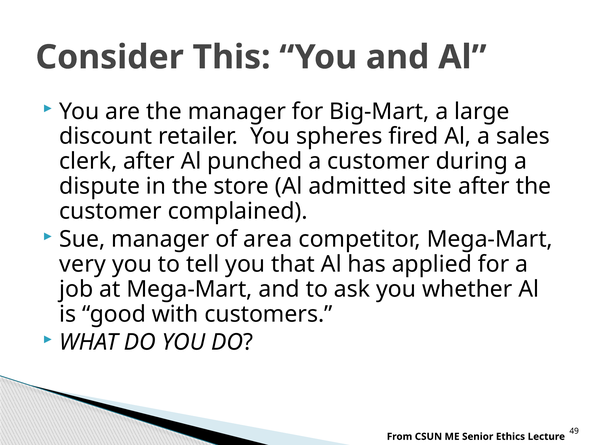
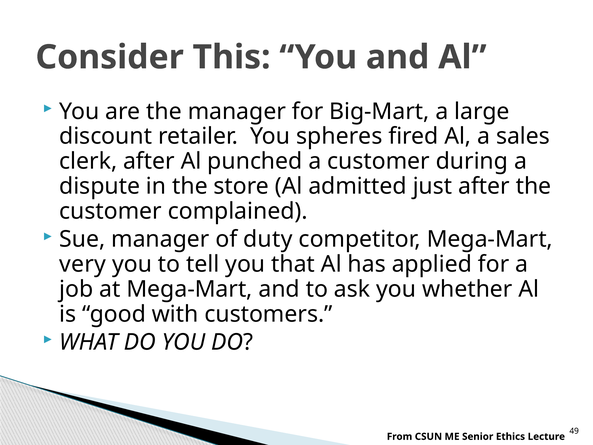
site: site -> just (432, 186)
area: area -> duty (268, 239)
